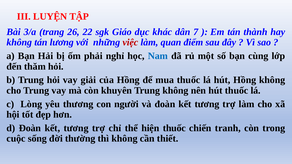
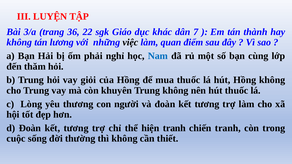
26: 26 -> 36 (73, 32)
việc colour: red -> black (130, 42)
giải: giải -> giỏi (88, 80)
hiện thuốc: thuốc -> tranh (174, 128)
